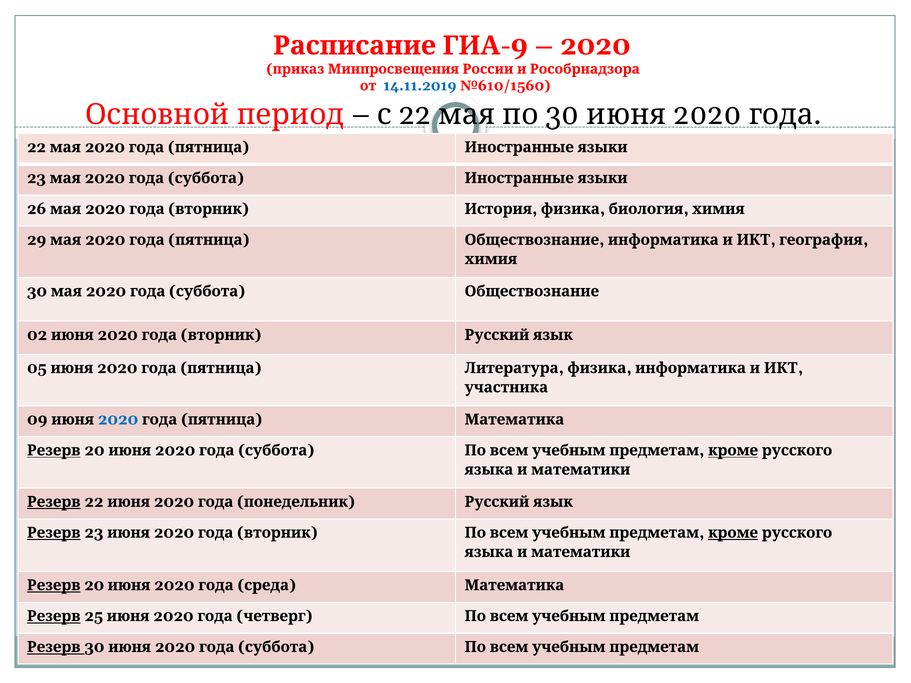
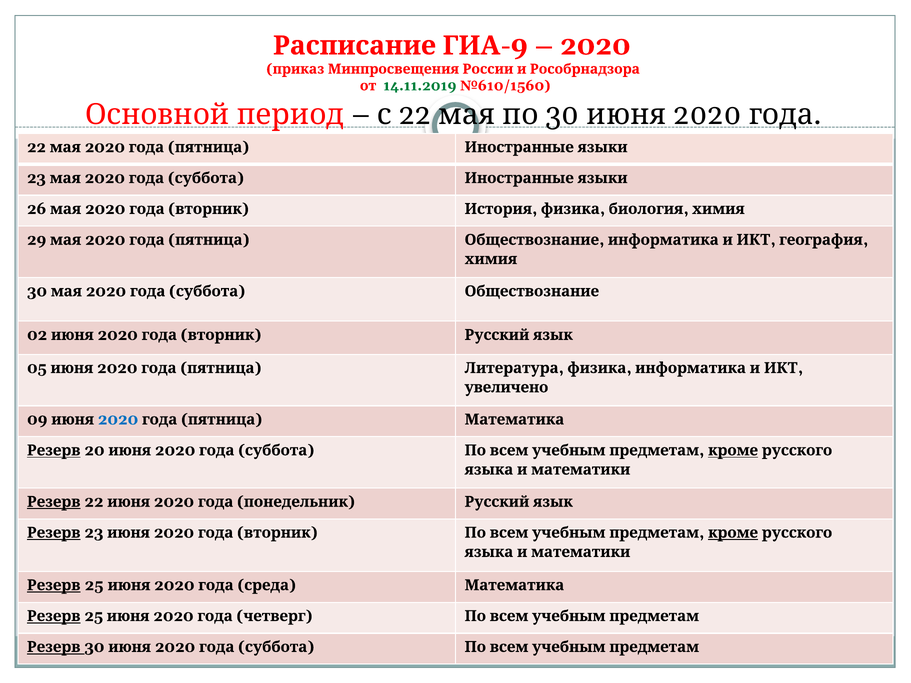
14.11.2019 colour: blue -> green (420, 86)
участника: участника -> увеличено (506, 387)
20: 20 -> 25 (94, 585)
